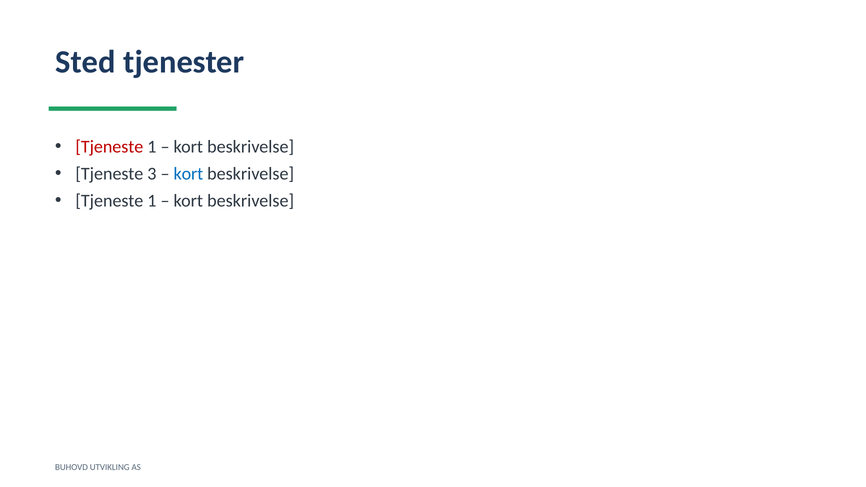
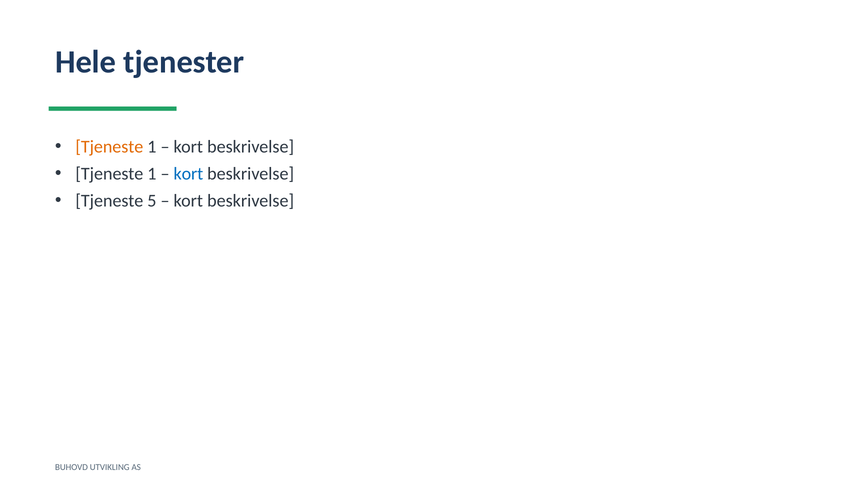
Sted: Sted -> Hele (86, 62)
Tjeneste colour: red -> orange (109, 147)
3: 3 -> 1 (152, 174)
1: 1 -> 5 (152, 201)
